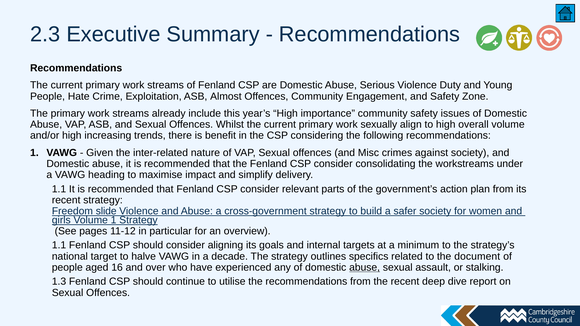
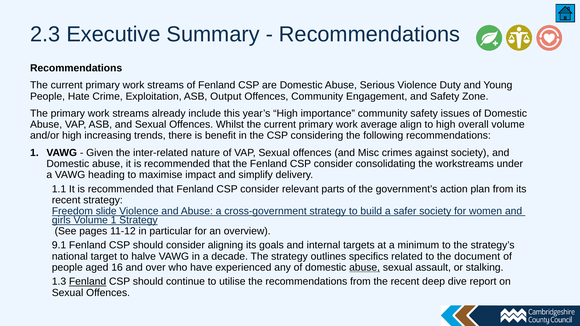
Almost: Almost -> Output (226, 96)
sexually: sexually -> average (379, 125)
1.1: 1.1 -> 9.1 (59, 245)
Fenland underline: none -> present (88, 282)
